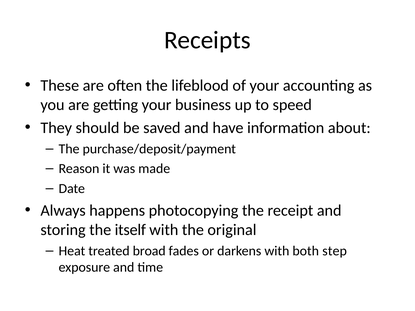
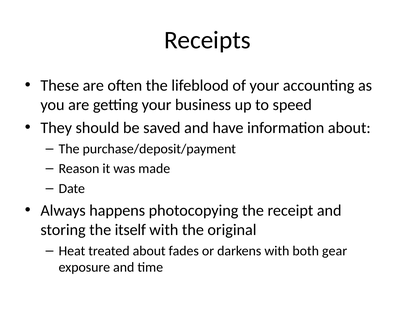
treated broad: broad -> about (149, 251)
step: step -> gear (335, 251)
